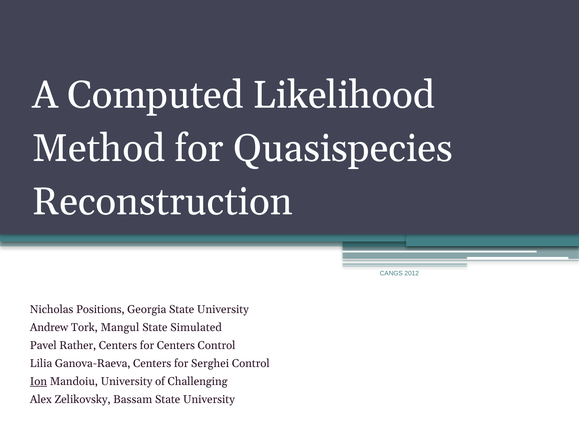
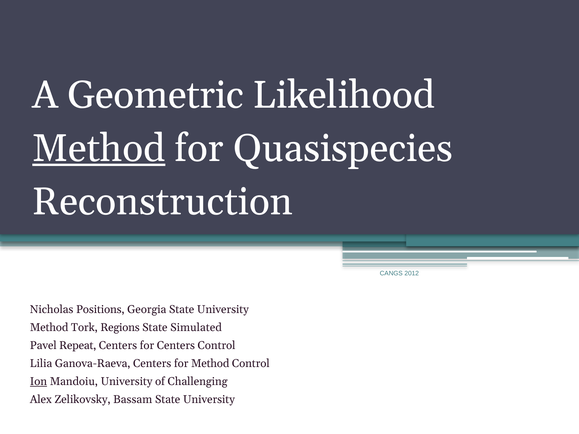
Computed: Computed -> Geometric (156, 95)
Method underline: none -> present (99, 148)
Andrew: Andrew -> Method (49, 328)
Mangul: Mangul -> Regions (120, 328)
Rather: Rather -> Repeat (78, 346)
for Serghei: Serghei -> Method (210, 364)
